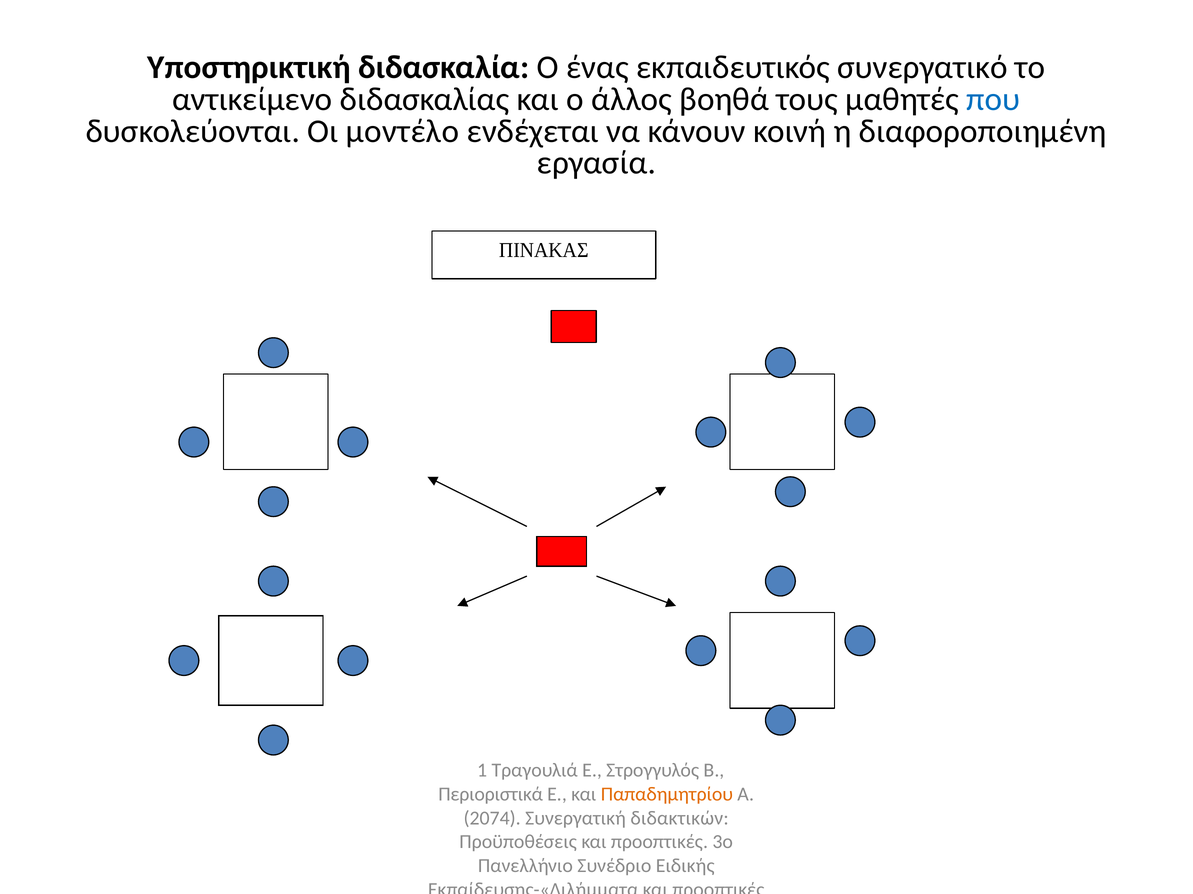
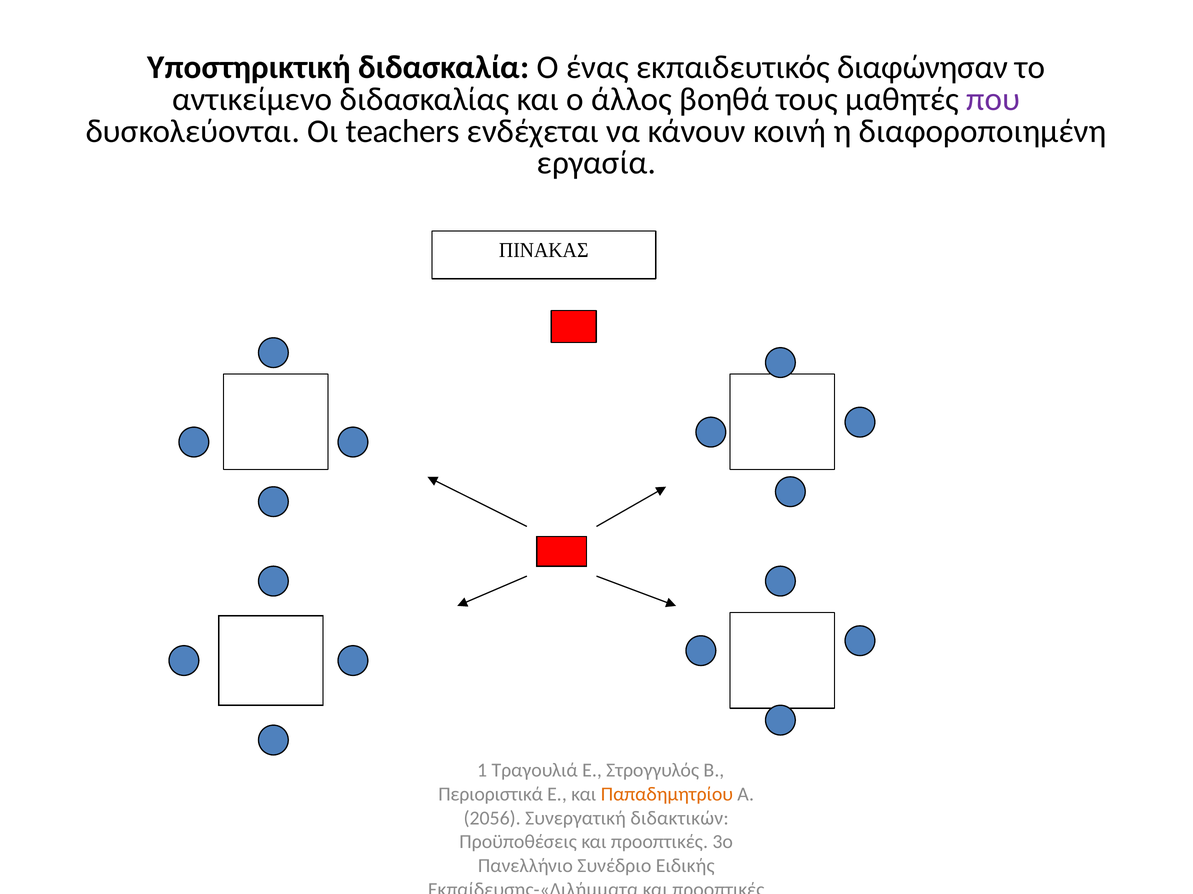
συνεργατικό: συνεργατικό -> διαφώνησαν (923, 68)
που colour: blue -> purple (993, 99)
μοντέλο: μοντέλο -> teachers (403, 131)
2074: 2074 -> 2056 (492, 819)
